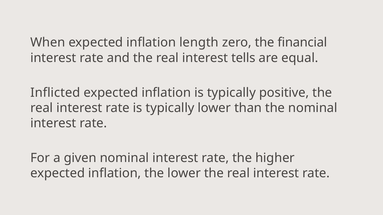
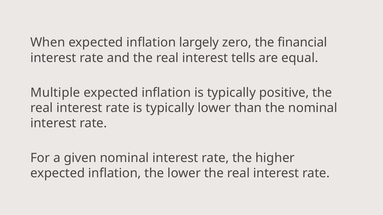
length: length -> largely (199, 43)
Inflicted: Inflicted -> Multiple (55, 93)
